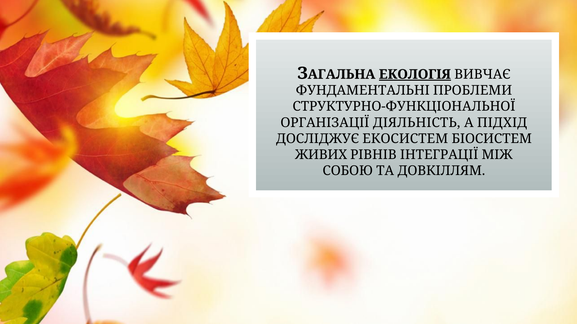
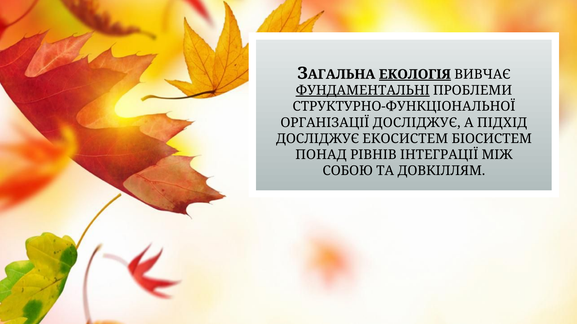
ФУНДАМЕНТАЛЬНІ underline: none -> present (363, 91)
ОРГАНІЗАЦІЇ ДІЯЛЬНІСТЬ: ДІЯЛЬНІСТЬ -> ДОСЛІДЖУЄ (417, 123)
ЖИВИХ: ЖИВИХ -> ПОНАД (321, 155)
